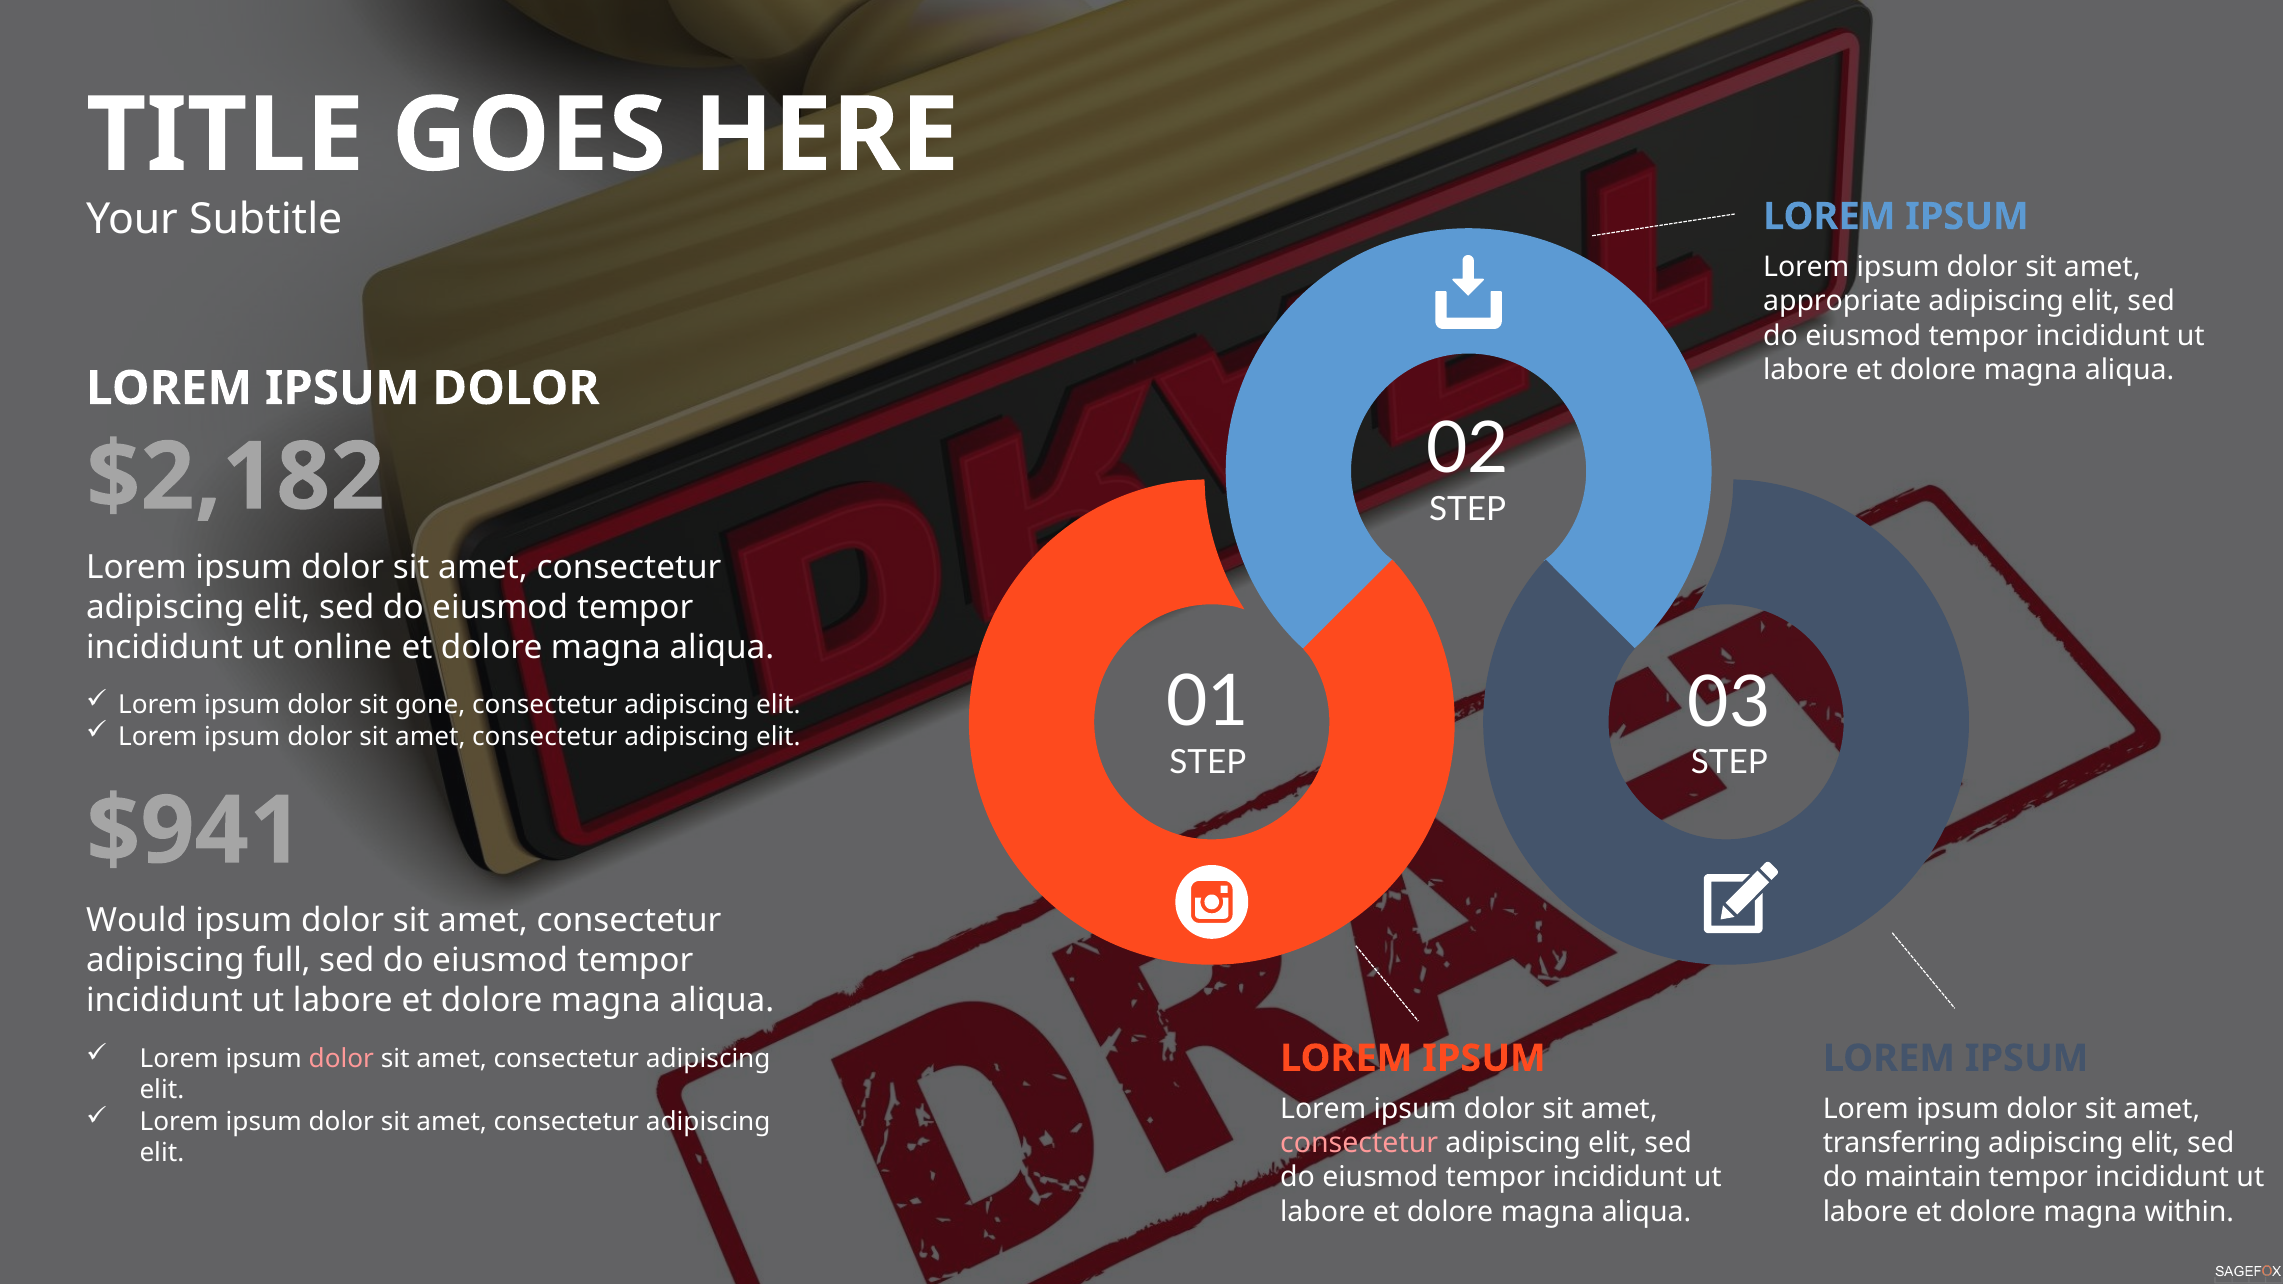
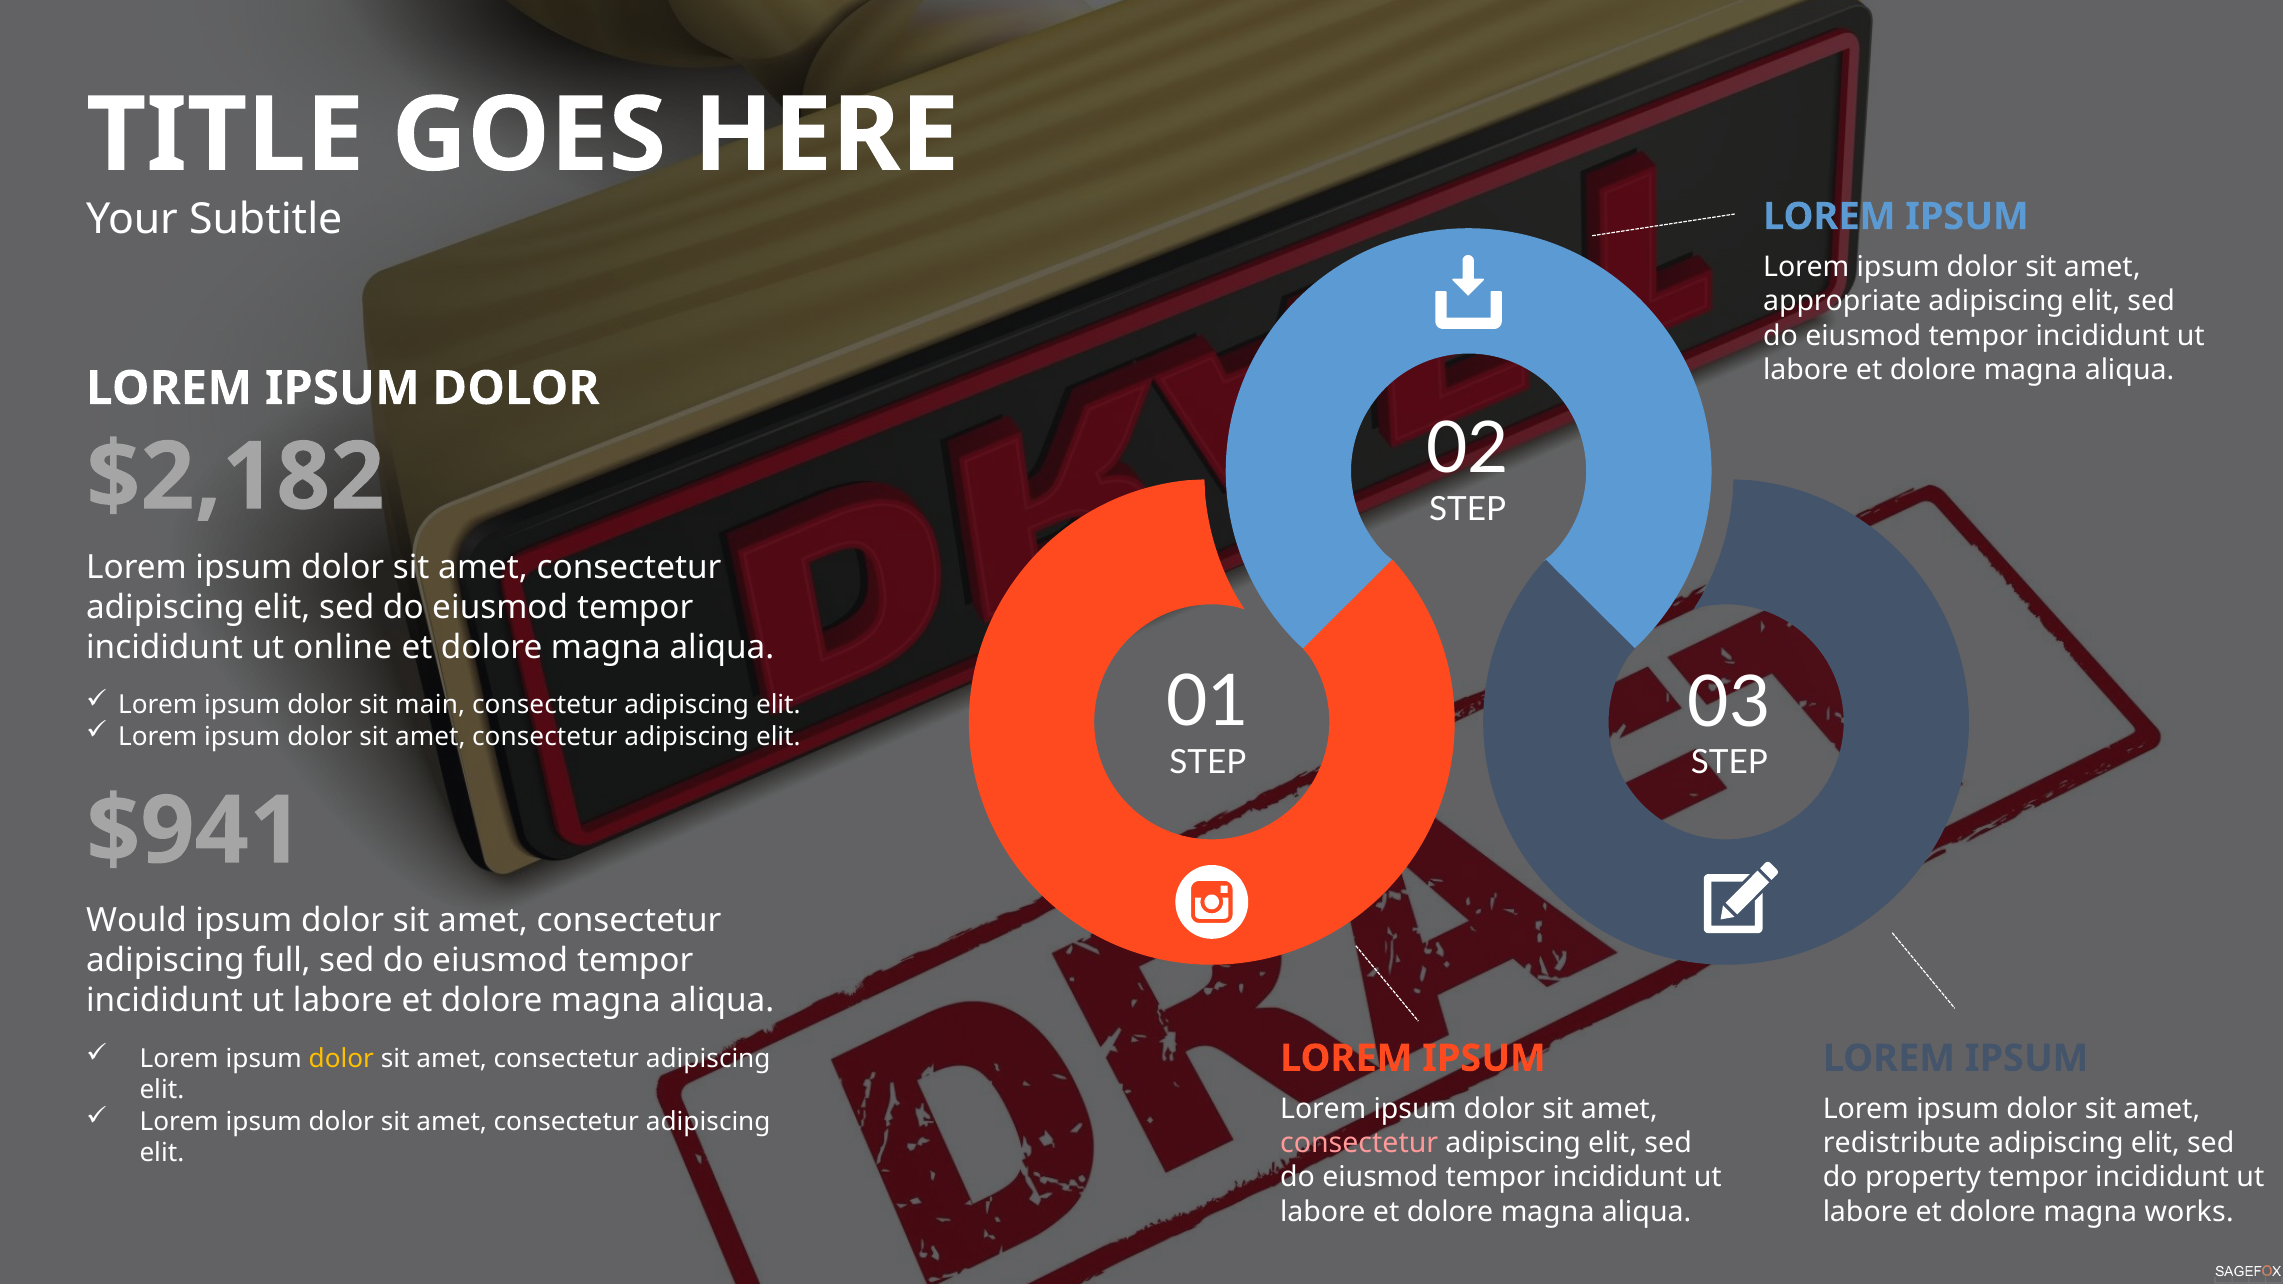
gone: gone -> main (430, 705)
dolor colour: pink -> yellow (341, 1059)
transferring: transferring -> redistribute (1902, 1143)
maintain: maintain -> property (1923, 1178)
within: within -> works (2189, 1212)
